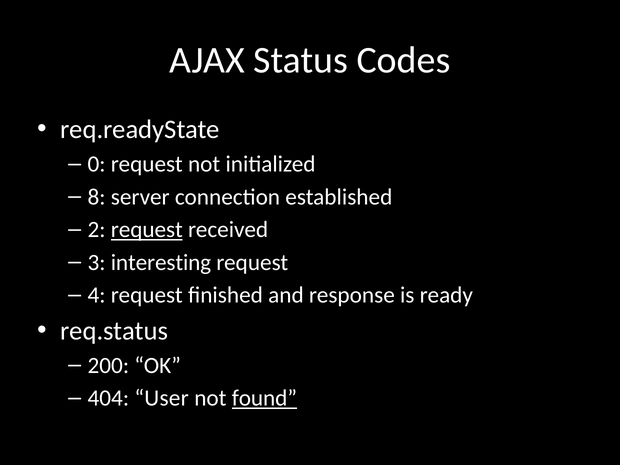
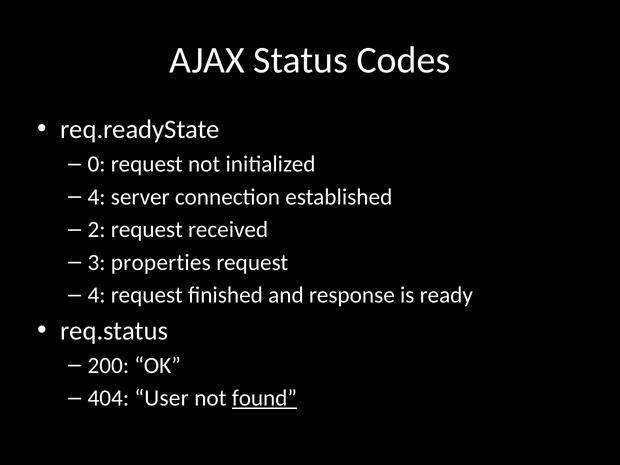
8: 8 -> 4 (97, 197)
request underline: present -> none (147, 230)
interesting: interesting -> properties (161, 262)
